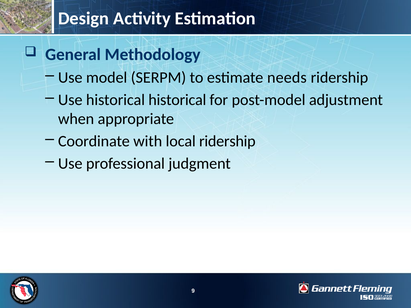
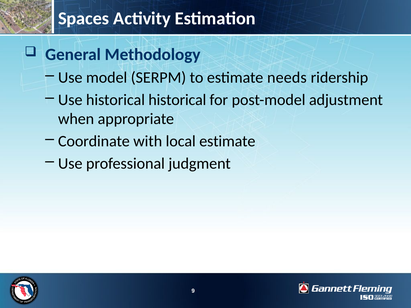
Design: Design -> Spaces (84, 19)
local ridership: ridership -> estimate (227, 141)
